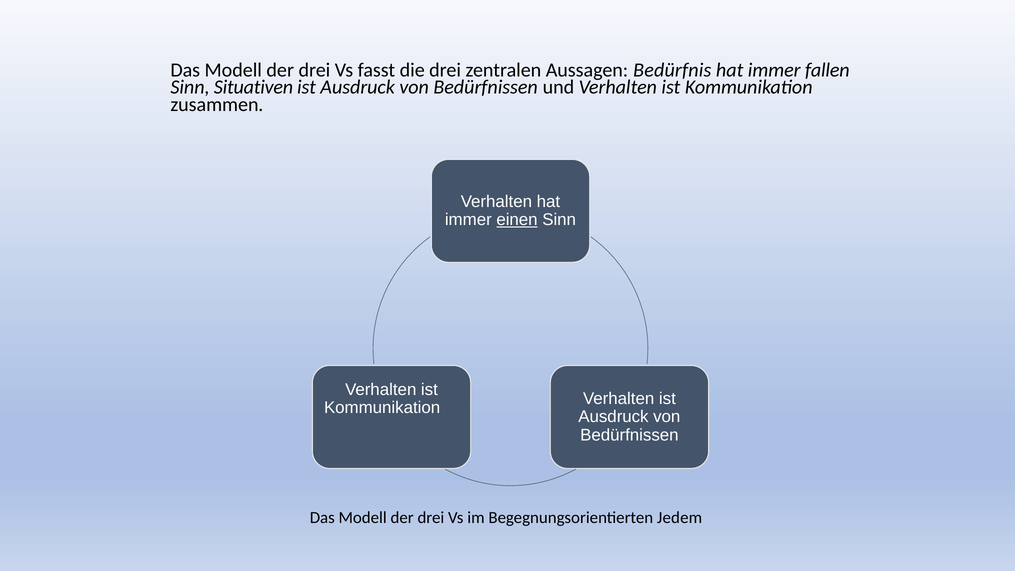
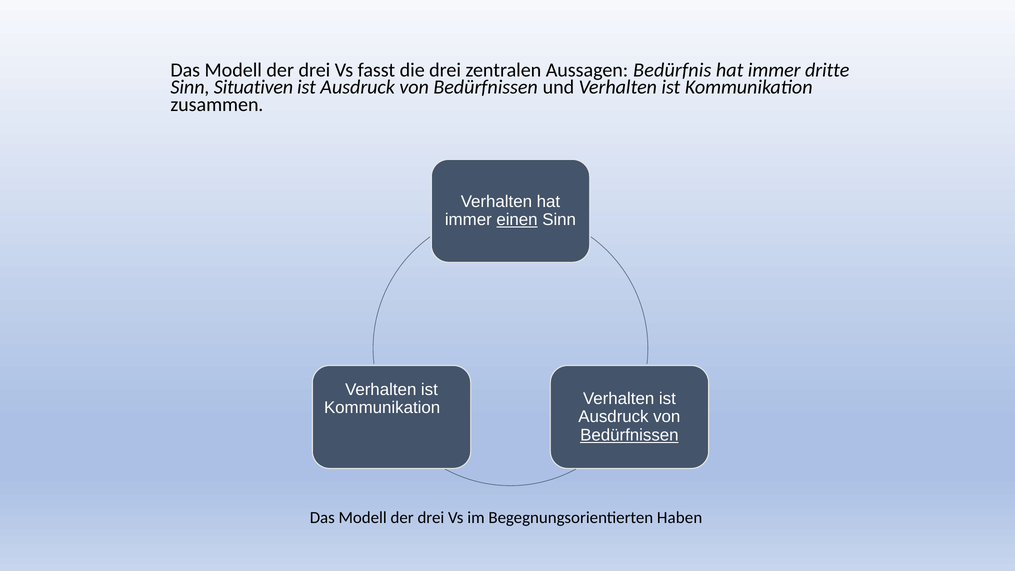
fallen: fallen -> dritte (827, 70)
Bedürfnissen underline: none -> present (629, 435)
Jedem: Jedem -> Haben (680, 518)
